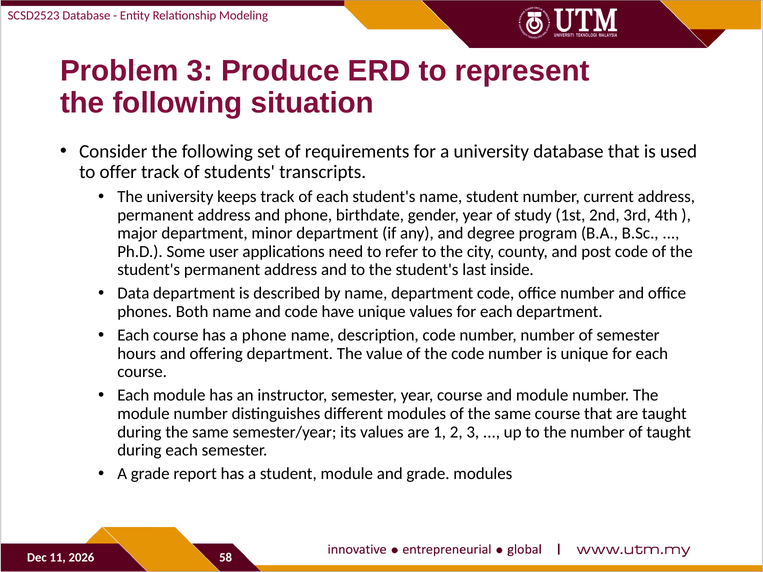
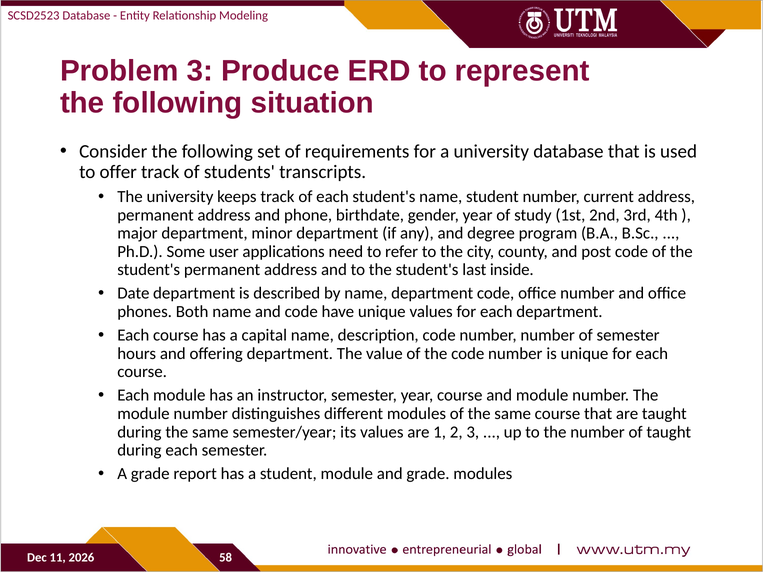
Data: Data -> Date (133, 293)
a phone: phone -> capital (264, 335)
